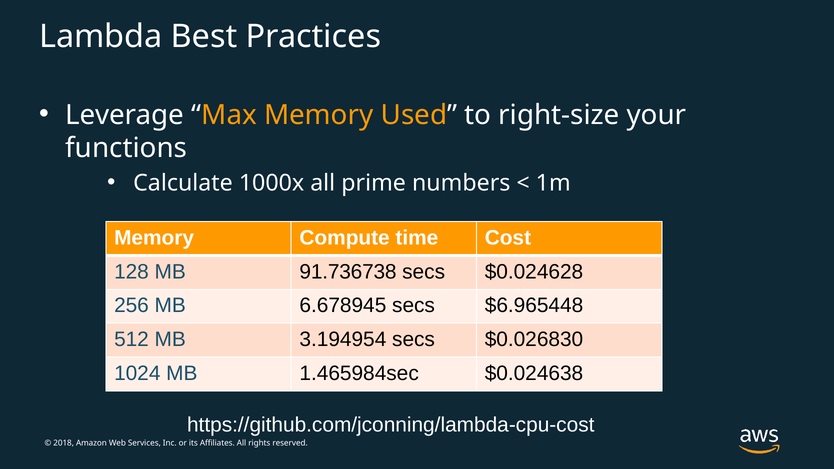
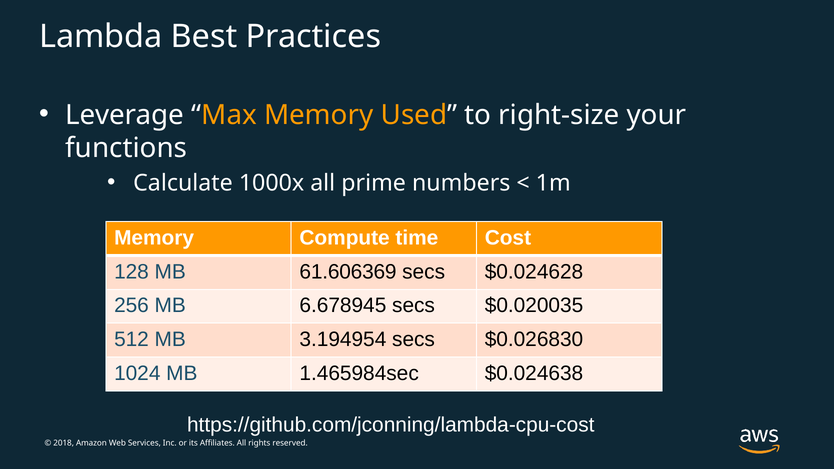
91.736738: 91.736738 -> 61.606369 (348, 272)
$6.965448: $6.965448 -> $0.020035 (534, 306)
